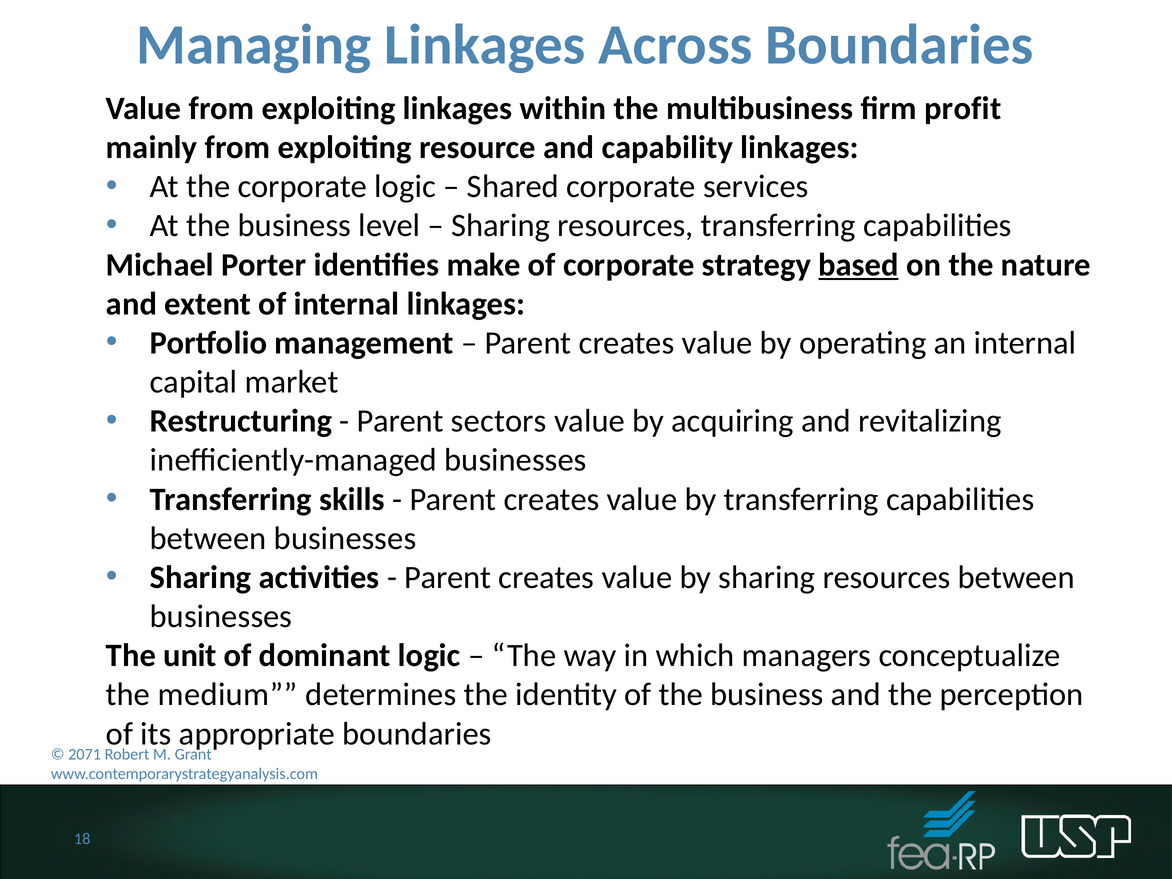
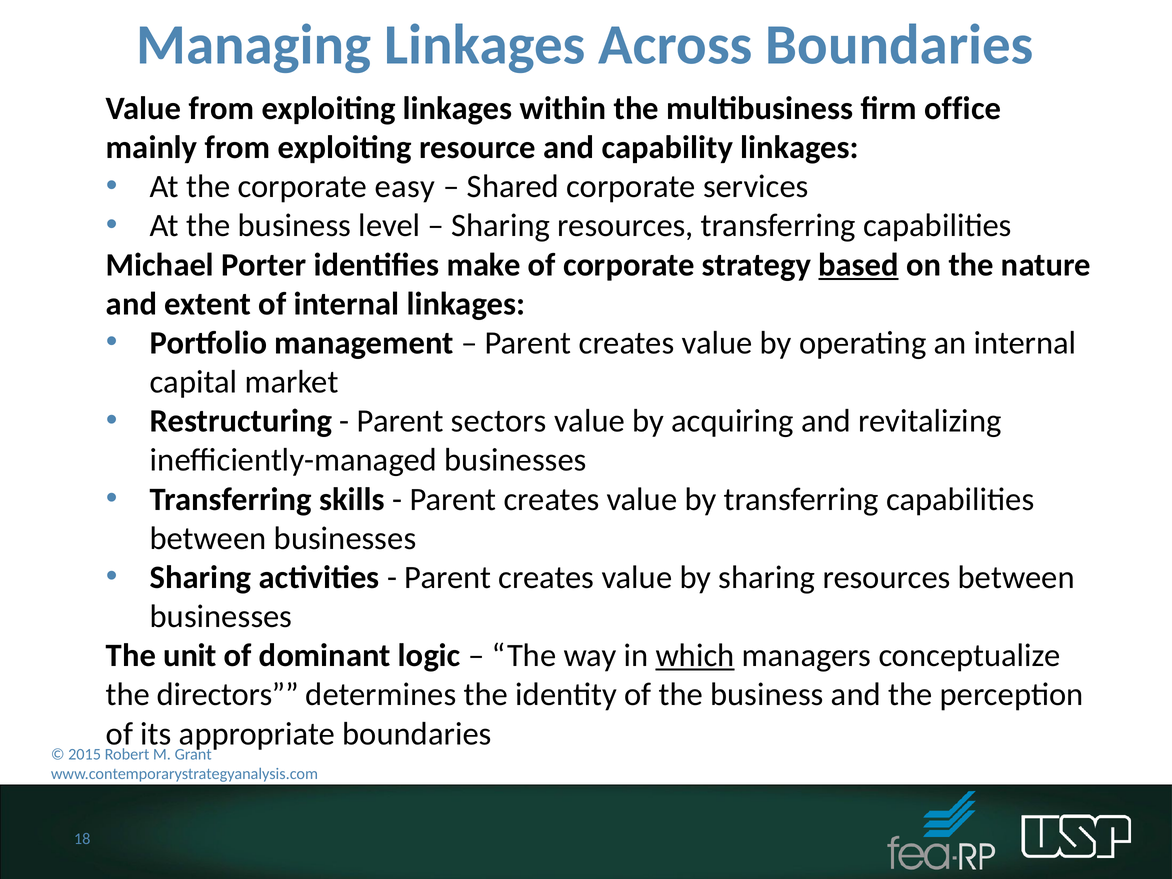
profit: profit -> office (963, 108)
corporate logic: logic -> easy (405, 187)
which underline: none -> present (695, 656)
medium: medium -> directors (228, 695)
2071: 2071 -> 2015 (85, 754)
